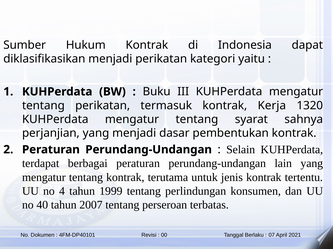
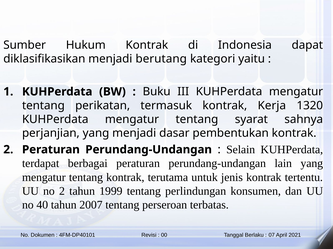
menjadi perikatan: perikatan -> berutang (161, 59)
no 4: 4 -> 2 (62, 192)
